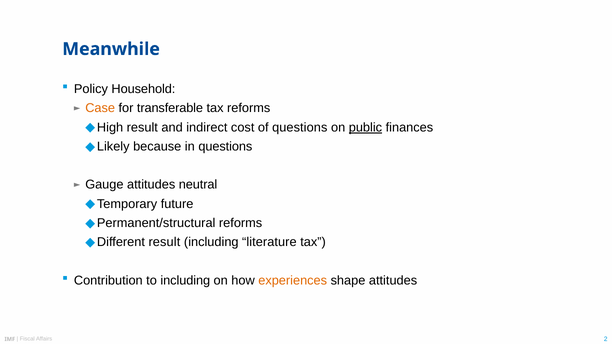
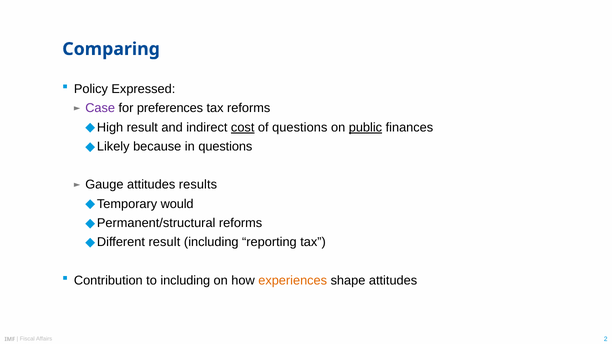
Meanwhile: Meanwhile -> Comparing (111, 49)
Household: Household -> Expressed (143, 89)
Case colour: orange -> purple (100, 108)
transferable: transferable -> preferences (170, 108)
cost underline: none -> present (243, 127)
neutral: neutral -> results (198, 185)
future: future -> would (177, 204)
literature: literature -> reporting (269, 242)
